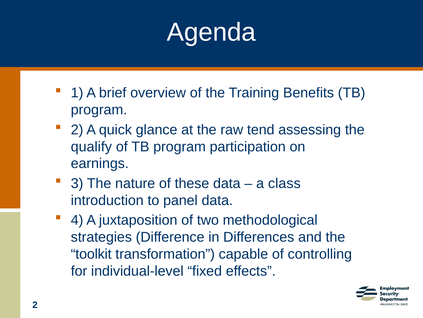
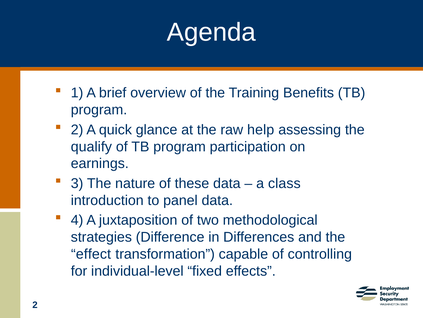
tend: tend -> help (261, 129)
toolkit: toolkit -> effect (91, 253)
